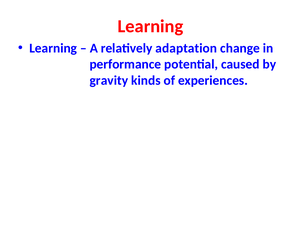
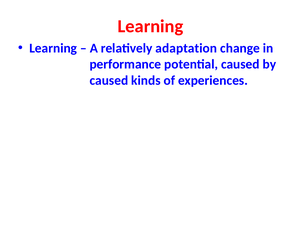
gravity: gravity -> caused (109, 80)
